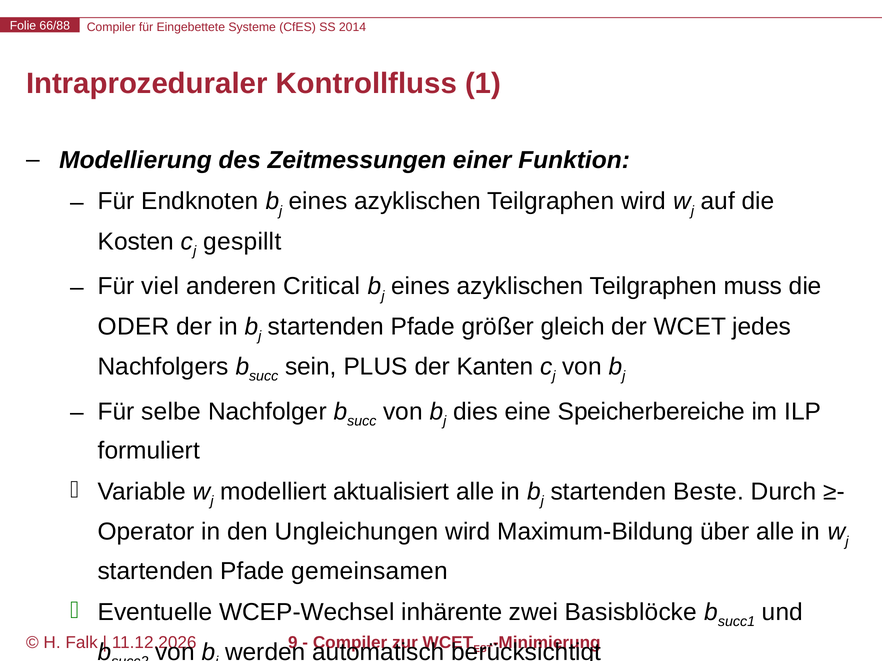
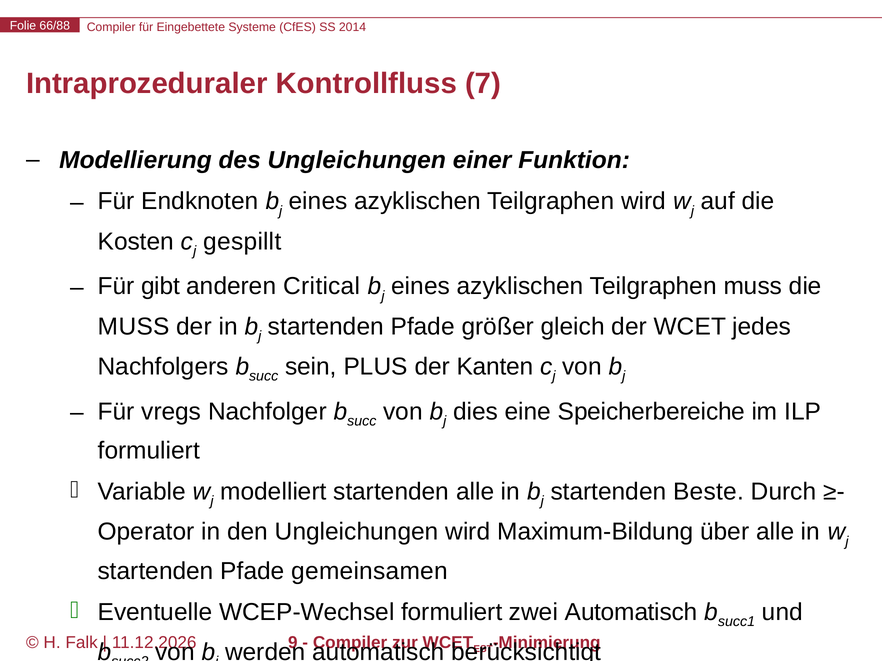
1: 1 -> 7 (483, 84)
des Zeitmessungen: Zeitmessungen -> Ungleichungen (357, 161)
viel: viel -> gibt (160, 287)
ODER: ODER -> MUSS (134, 327)
selbe: selbe -> vregs (171, 412)
modelliert aktualisiert: aktualisiert -> startenden (391, 492)
WCEP-Wechsel inhärente: inhärente -> formuliert (452, 613)
zwei Basisblöcke: Basisblöcke -> Automatisch (631, 613)
